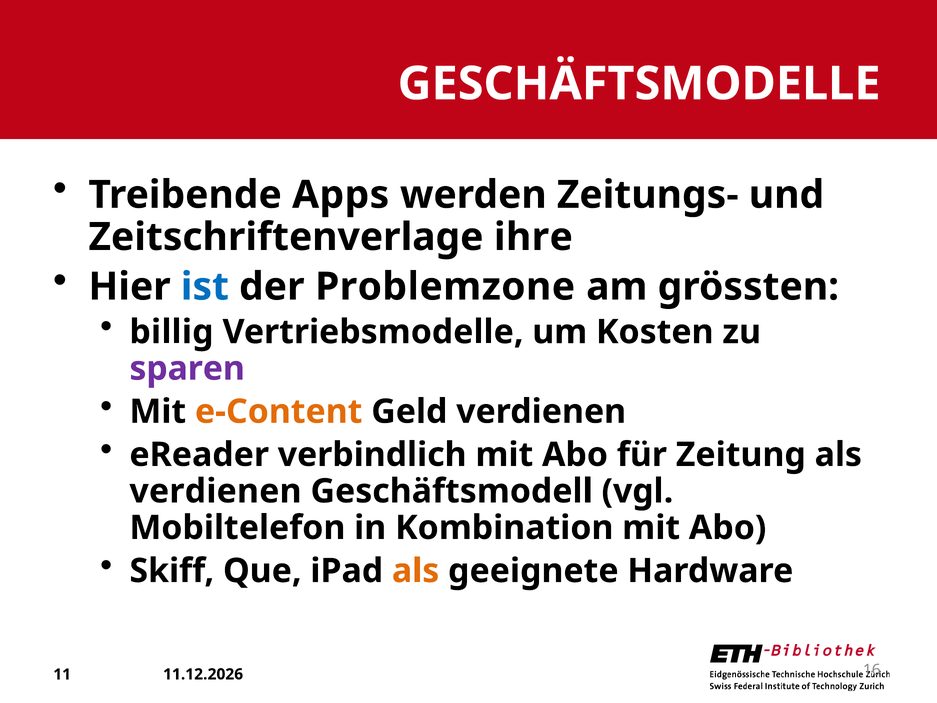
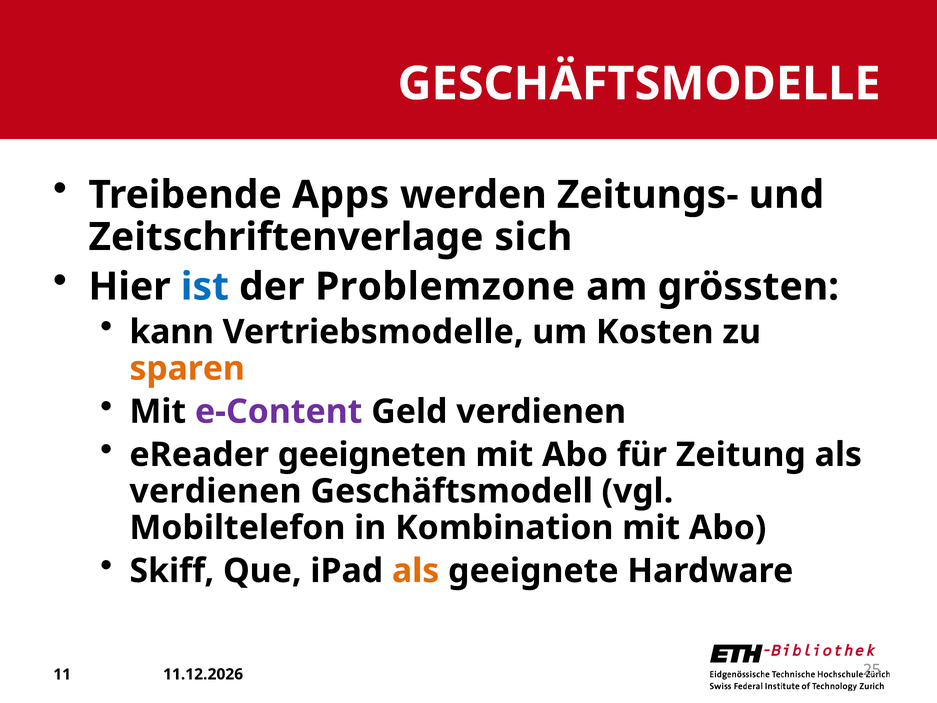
ihre: ihre -> sich (533, 237)
billig: billig -> kann (172, 332)
sparen colour: purple -> orange (187, 368)
e-Content colour: orange -> purple (279, 411)
verbindlich: verbindlich -> geeigneten (372, 455)
16: 16 -> 25 (872, 670)
